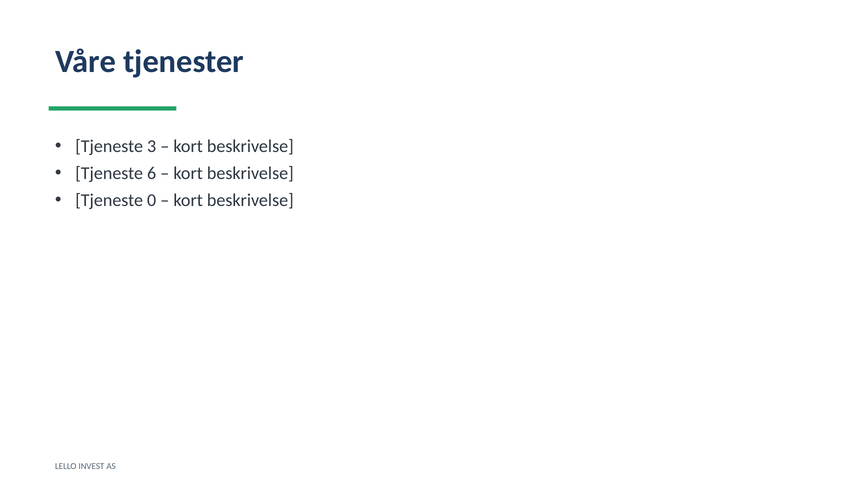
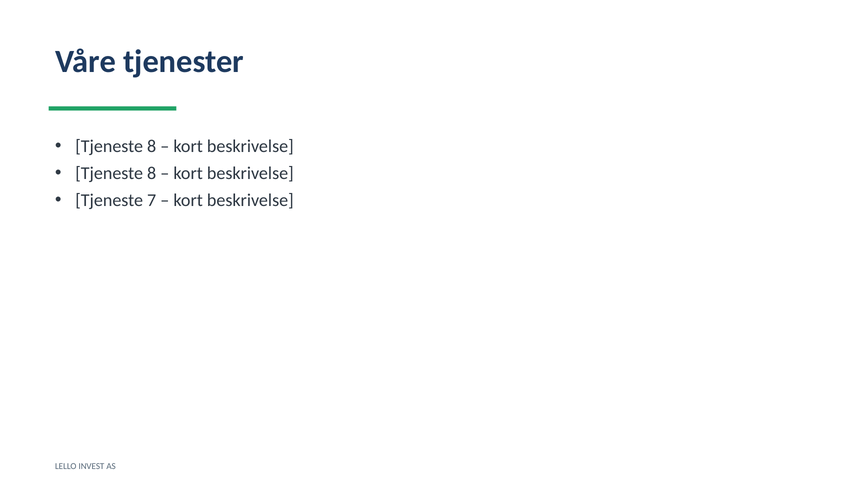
3: 3 -> 8 (152, 147)
6: 6 -> 8 (152, 174)
0: 0 -> 7 (152, 201)
